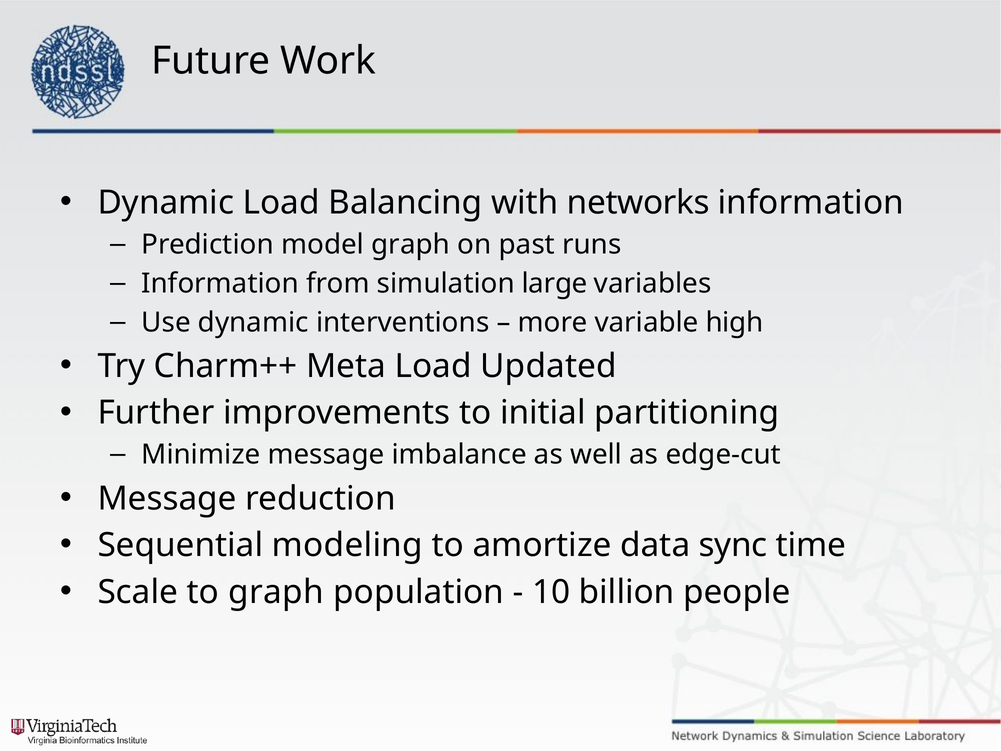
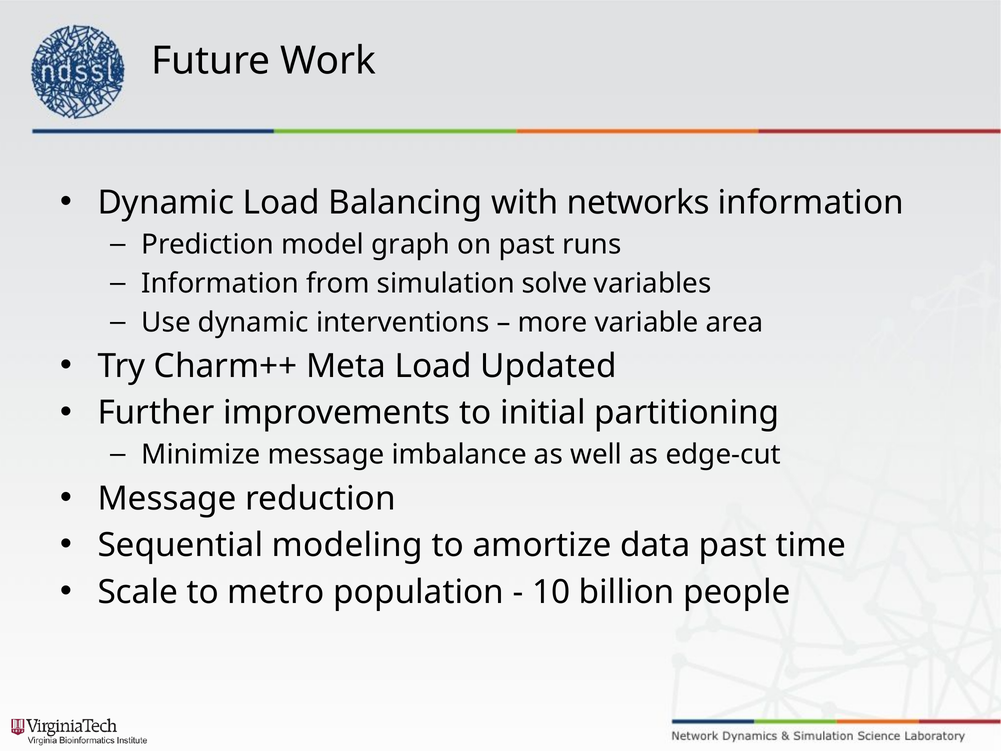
large: large -> solve (555, 283)
high: high -> area (735, 322)
data sync: sync -> past (733, 545)
to graph: graph -> metro (276, 592)
